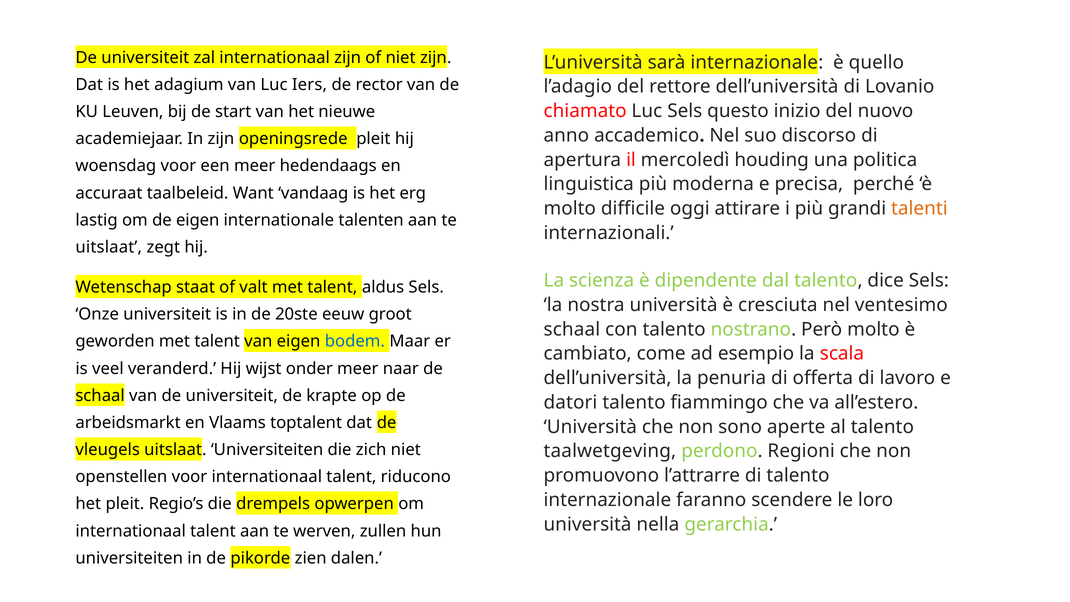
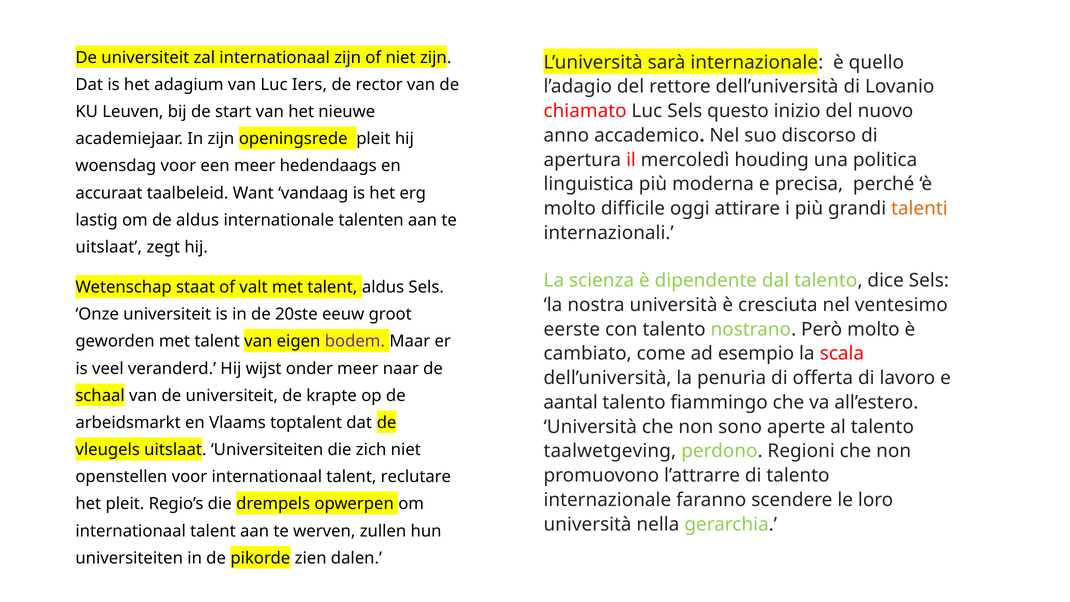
de eigen: eigen -> aldus (198, 220)
schaal: schaal -> eerste (572, 329)
bodem colour: blue -> purple (355, 341)
datori: datori -> aantal (571, 402)
riducono: riducono -> reclutare (416, 477)
